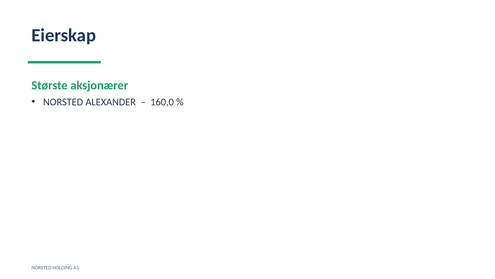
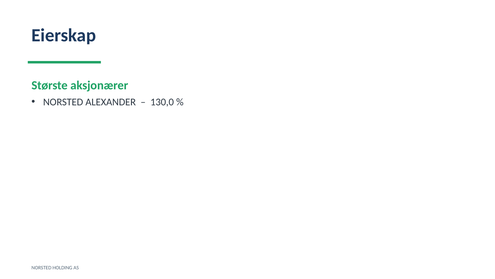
160,0: 160,0 -> 130,0 (162, 102)
